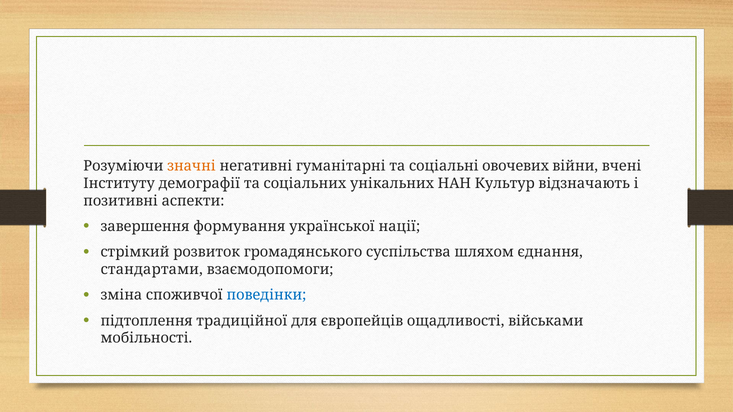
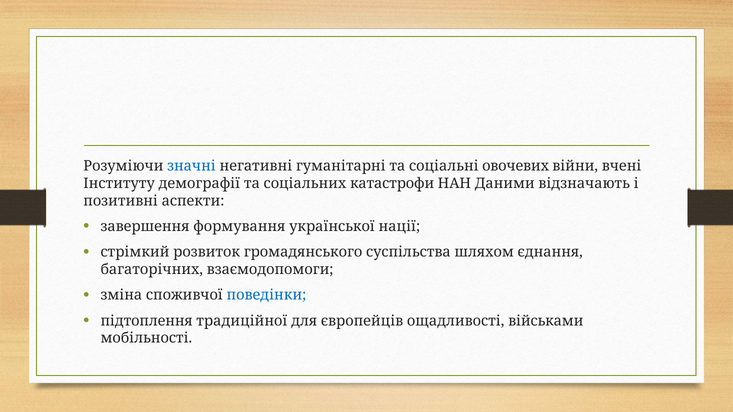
значні colour: orange -> blue (191, 166)
унікальних: унікальних -> катастрофи (392, 184)
Культур: Культур -> Даними (505, 184)
стандартами: стандартами -> багаторічних (152, 270)
